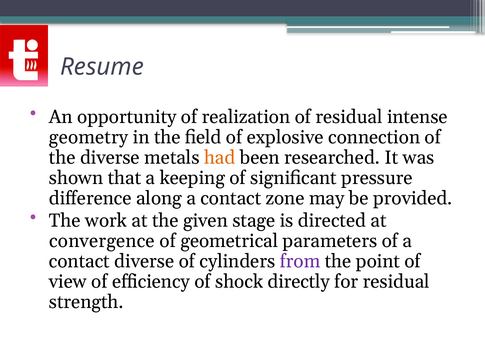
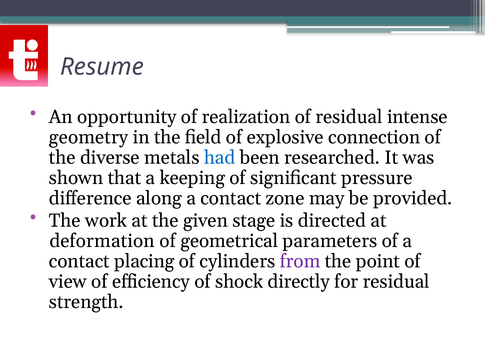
had colour: orange -> blue (220, 157)
convergence: convergence -> deformation (102, 241)
contact diverse: diverse -> placing (144, 261)
